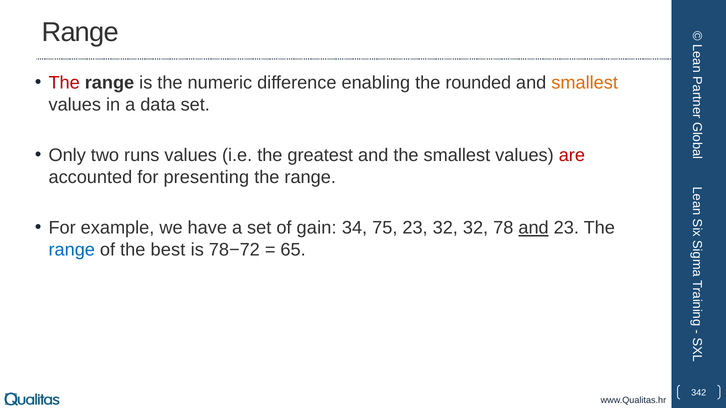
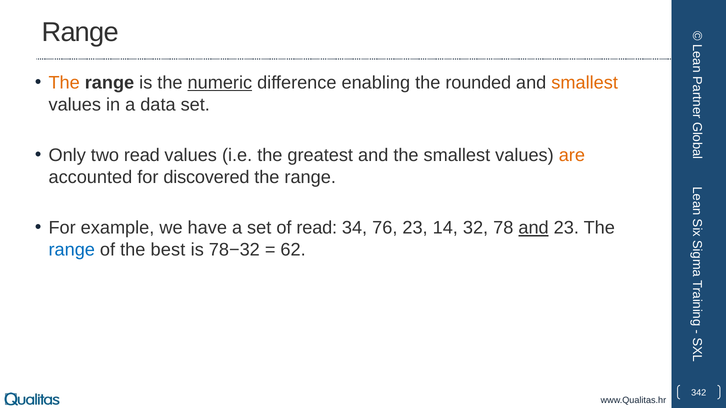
The colour: red -> orange (64, 83)
numeric underline: none -> present (220, 83)
two runs: runs -> read (142, 156)
are colour: red -> orange (572, 156)
presenting: presenting -> discovered (206, 177)
of gain: gain -> read (317, 228)
75: 75 -> 76 (385, 228)
23 32: 32 -> 14 (445, 228)
78−72: 78−72 -> 78−32 (234, 250)
65: 65 -> 62 (293, 250)
